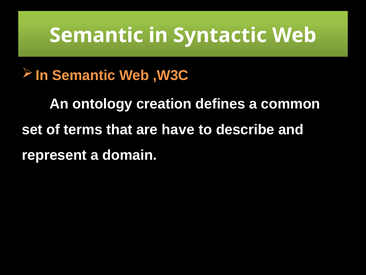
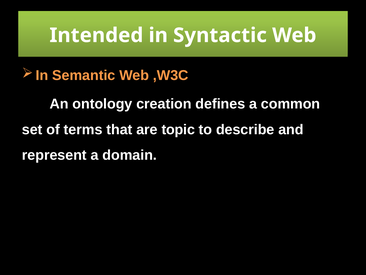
Semantic: Semantic -> Intended (96, 35)
have: have -> topic (178, 129)
